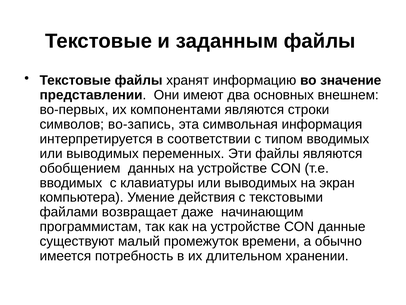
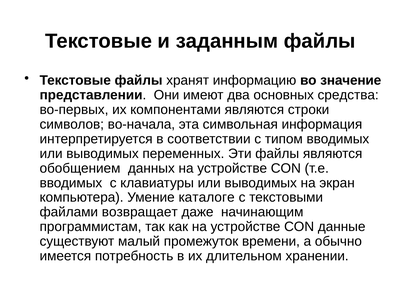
внешнем: внешнем -> средства (348, 95)
во-запись: во-запись -> во-начала (141, 124)
действия: действия -> каталоге (207, 197)
